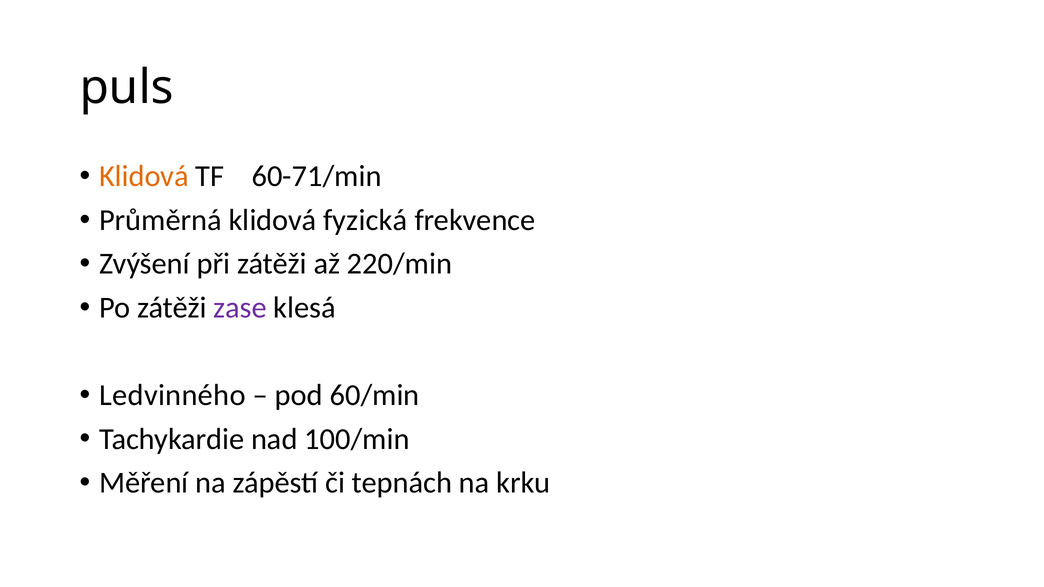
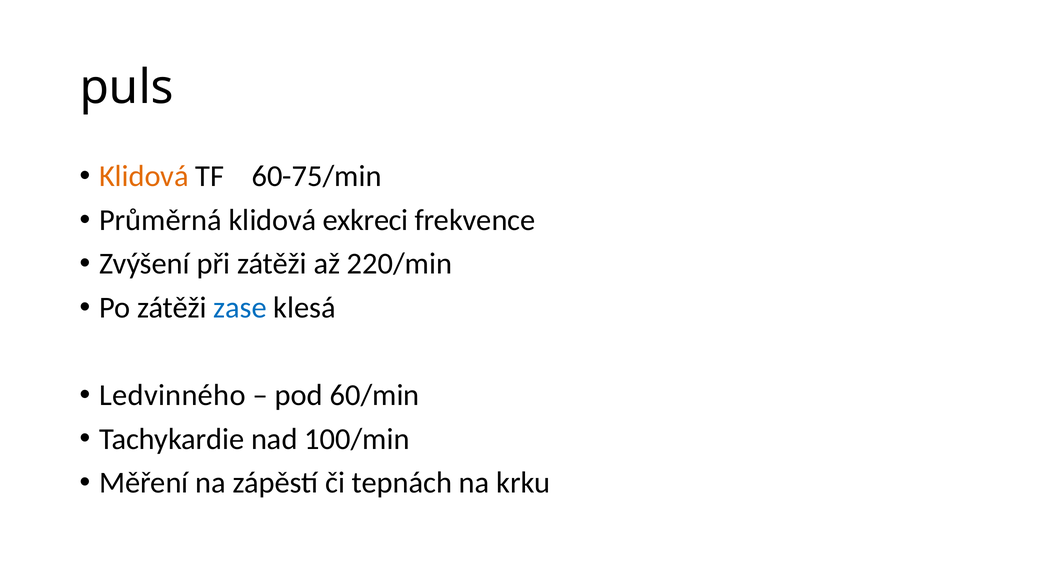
60-71/min: 60-71/min -> 60-75/min (317, 177)
fyzická: fyzická -> exkreci (365, 220)
zase colour: purple -> blue (240, 308)
